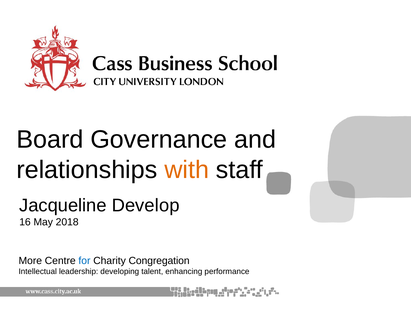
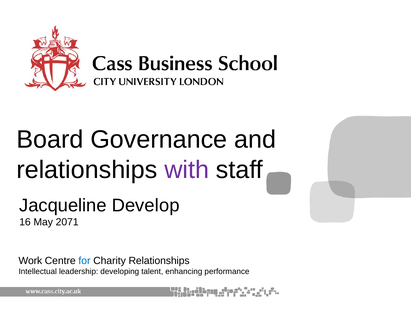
with colour: orange -> purple (187, 169)
2018: 2018 -> 2071 (67, 221)
More: More -> Work (30, 260)
Charity Congregation: Congregation -> Relationships (159, 260)
